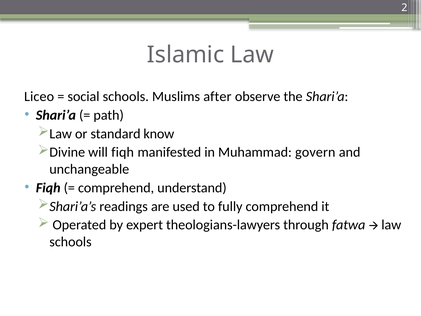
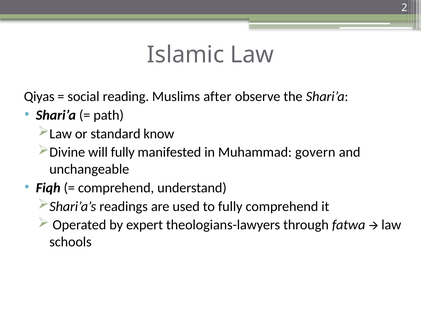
Liceo: Liceo -> Qiyas (39, 96)
social schools: schools -> reading (126, 96)
will fiqh: fiqh -> fully (123, 152)
